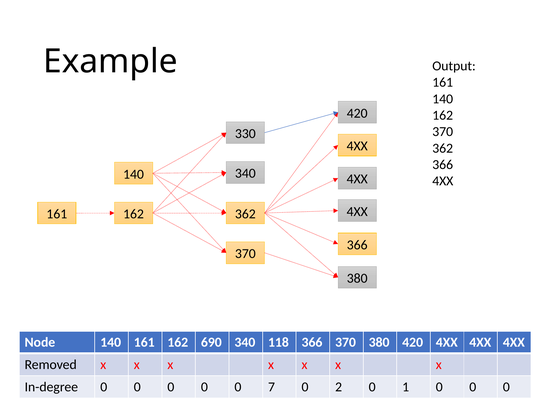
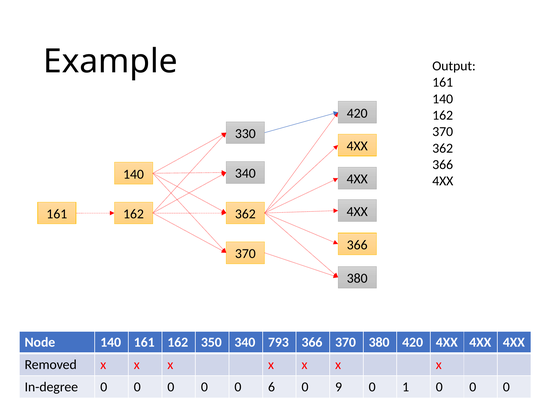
690: 690 -> 350 (211, 342)
118: 118 -> 793 (278, 342)
7: 7 -> 6 (271, 387)
2: 2 -> 9 (339, 387)
